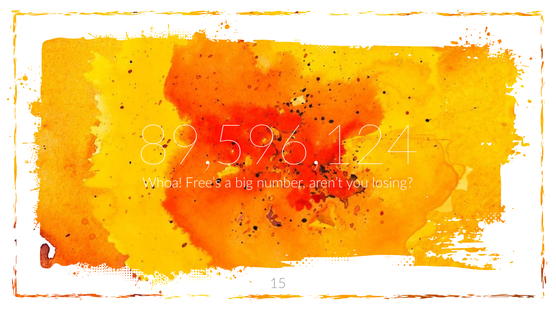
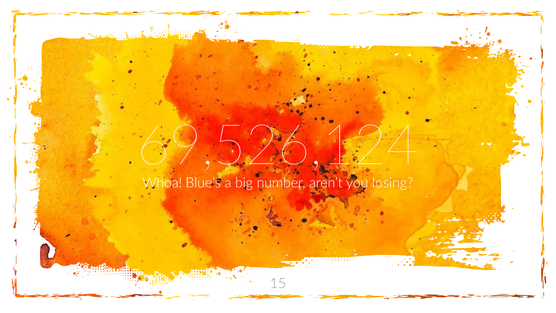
89,596,124: 89,596,124 -> 69,526,124 (278, 146)
Free’s: Free’s -> Blue’s (203, 183)
